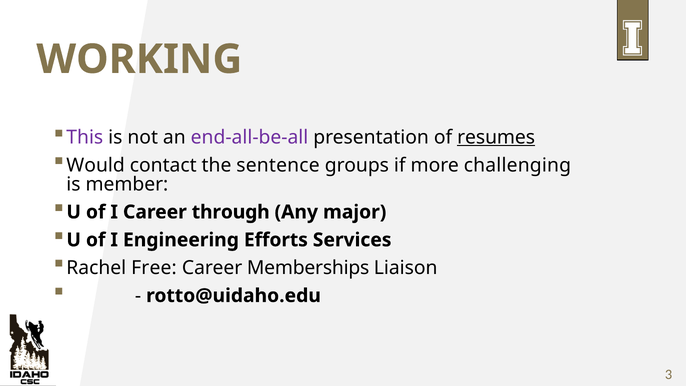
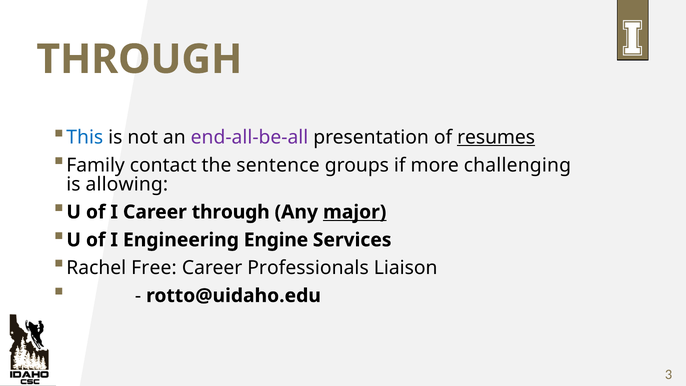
WORKING: WORKING -> THROUGH (139, 59)
This colour: purple -> blue (85, 137)
Would: Would -> Family (96, 165)
member: member -> allowing (127, 184)
major underline: none -> present (355, 212)
Efforts: Efforts -> Engine (276, 240)
Memberships: Memberships -> Professionals (308, 268)
